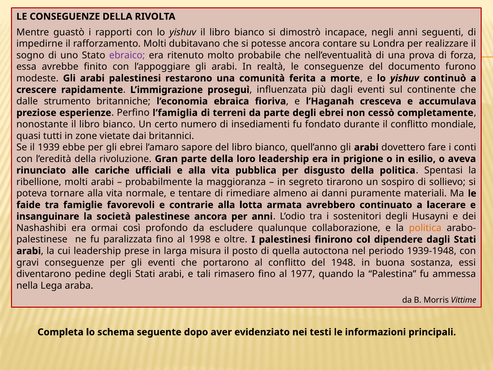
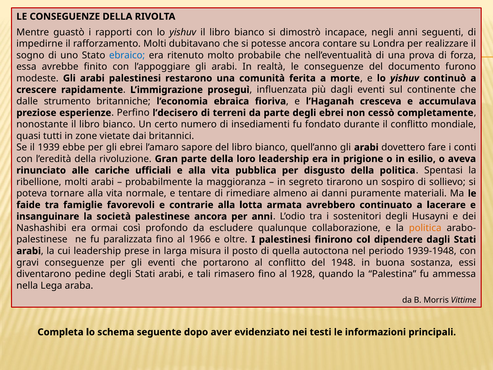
ebraico colour: purple -> blue (127, 55)
l’famiglia: l’famiglia -> l’decisero (175, 113)
1998: 1998 -> 1966 (200, 239)
1977: 1977 -> 1928 (303, 274)
